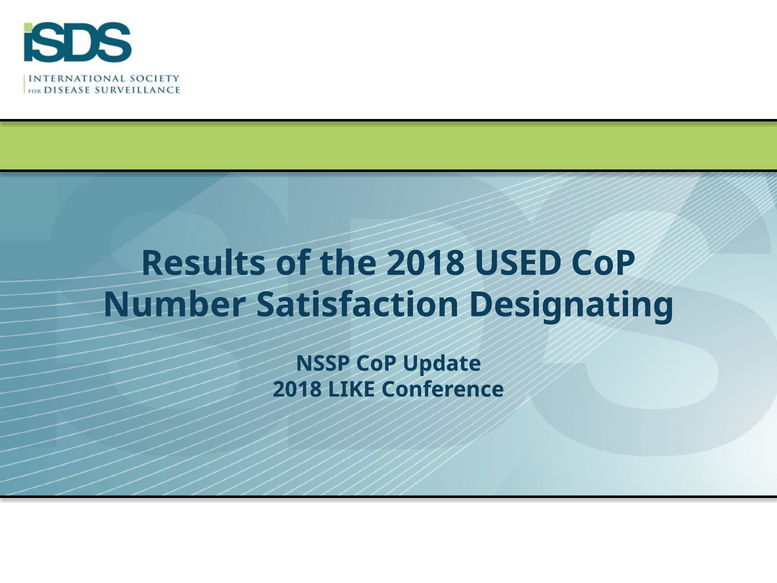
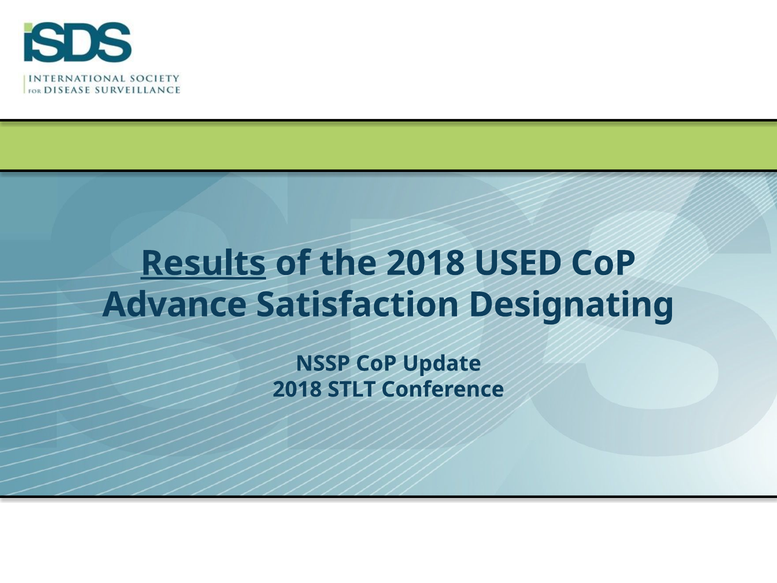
Results underline: none -> present (203, 263)
Number: Number -> Advance (175, 305)
LIKE: LIKE -> STLT (352, 389)
